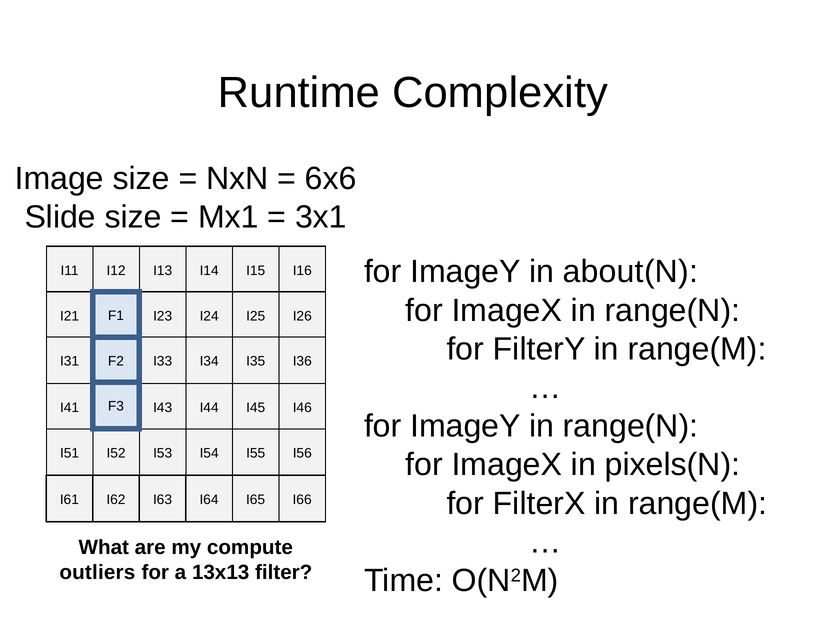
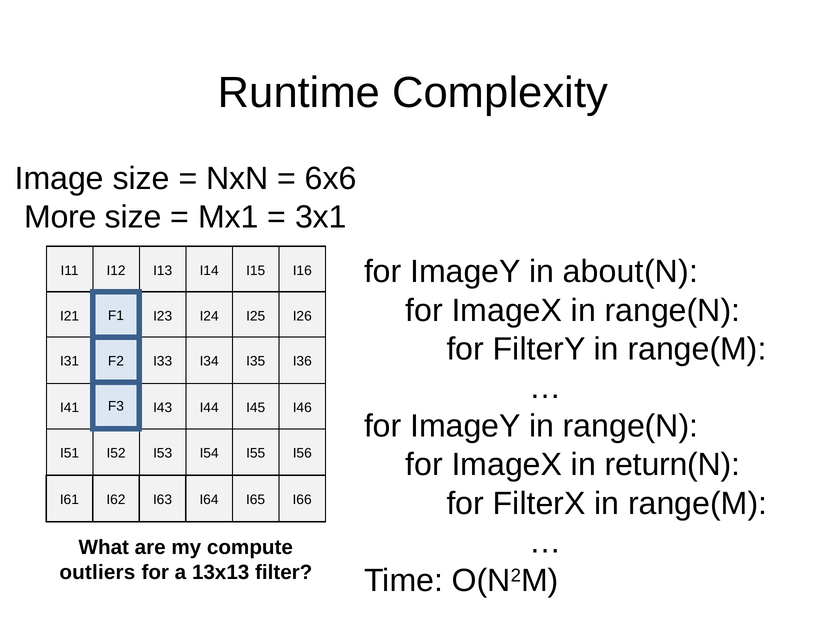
Slide: Slide -> More (60, 217)
pixels(N: pixels(N -> return(N (673, 464)
